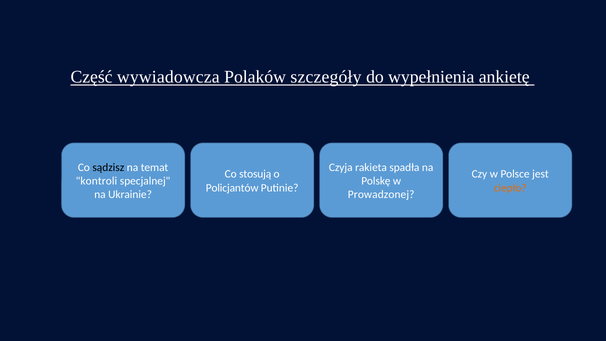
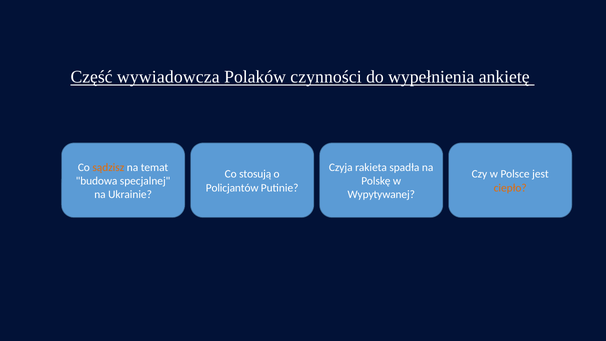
szczegóły: szczegóły -> czynności (326, 77)
sądzisz colour: black -> orange (108, 167)
kontroli: kontroli -> budowa (97, 181)
Prowadzonej: Prowadzonej -> Wypytywanej (381, 195)
